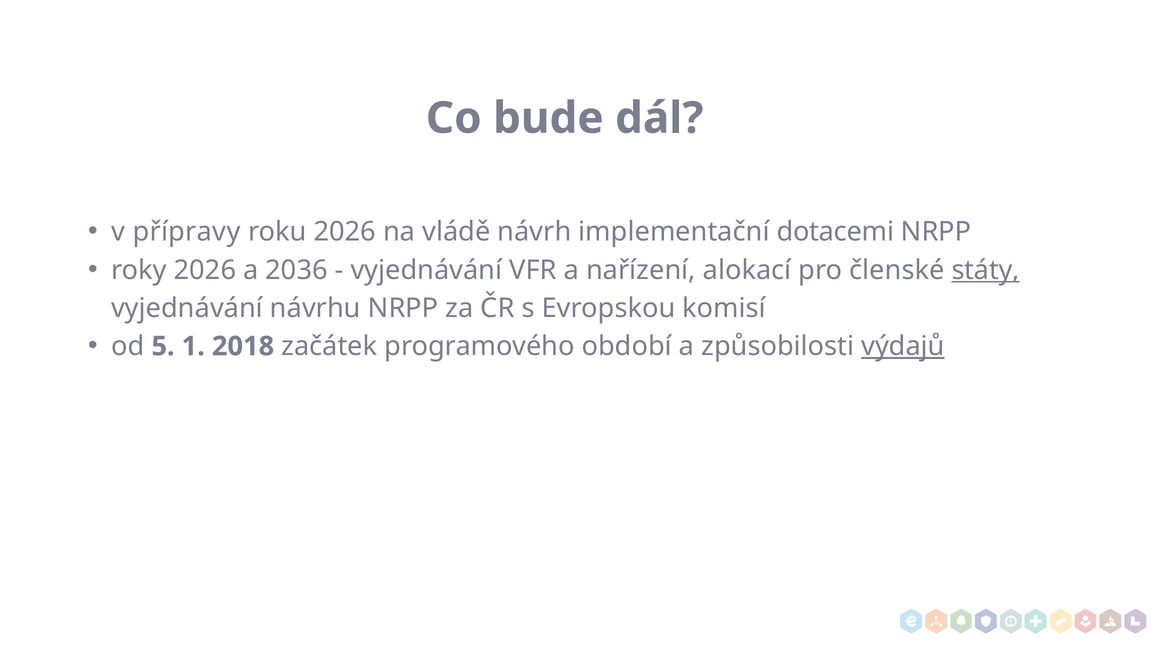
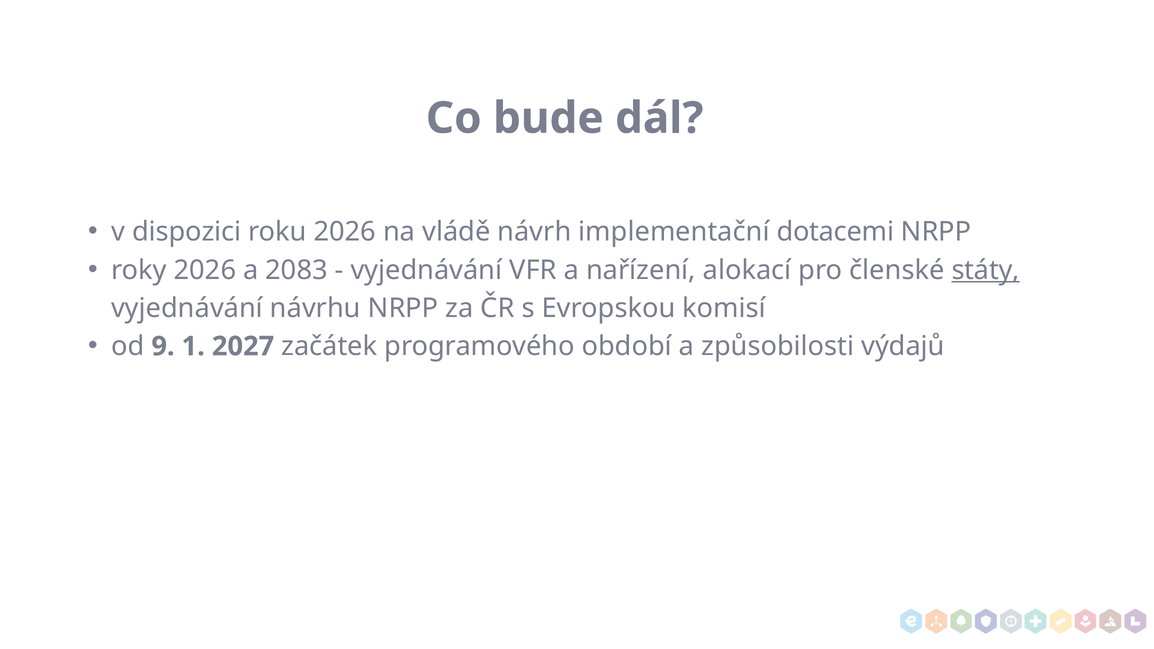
přípravy: přípravy -> dispozici (187, 232)
2036: 2036 -> 2083 (297, 270)
5: 5 -> 9 (163, 346)
2018: 2018 -> 2027 (243, 346)
výdajů underline: present -> none (903, 346)
